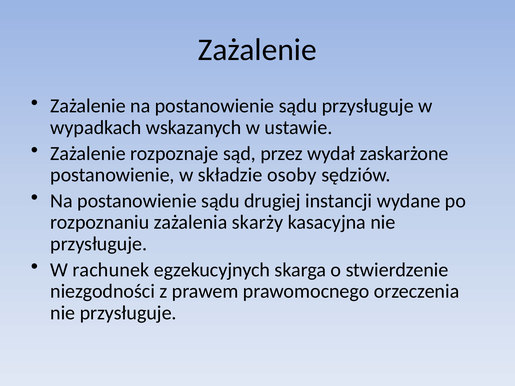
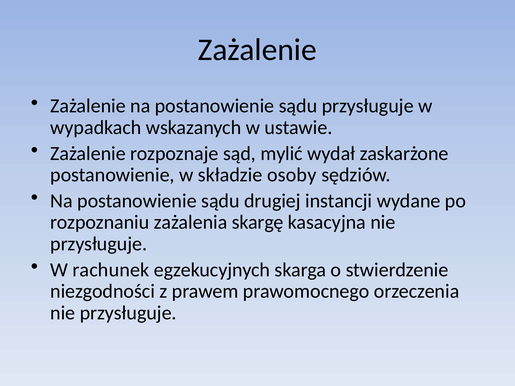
przez: przez -> mylić (282, 154)
skarży: skarży -> skargę (258, 223)
